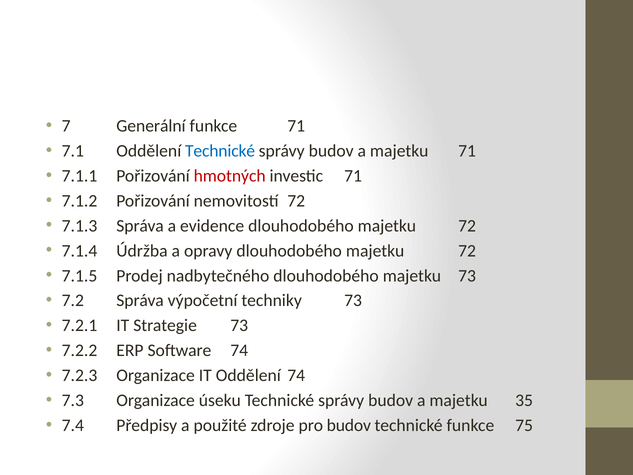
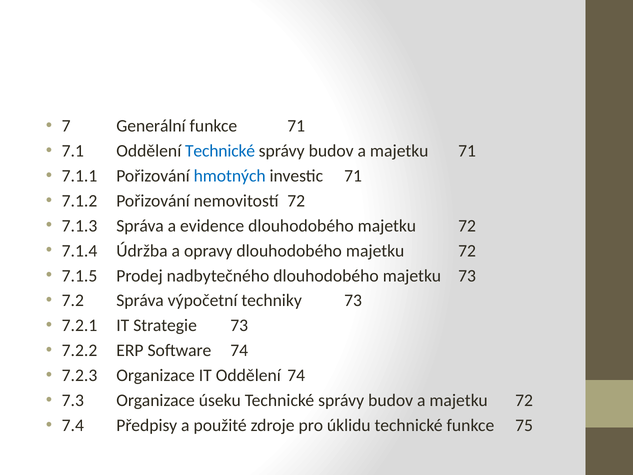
hmotných colour: red -> blue (230, 176)
a majetku 35: 35 -> 72 (524, 400)
pro budov: budov -> úklidu (349, 425)
